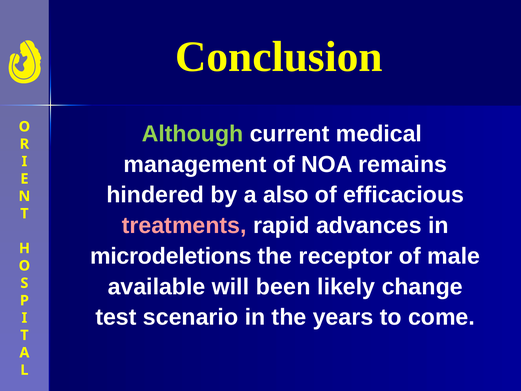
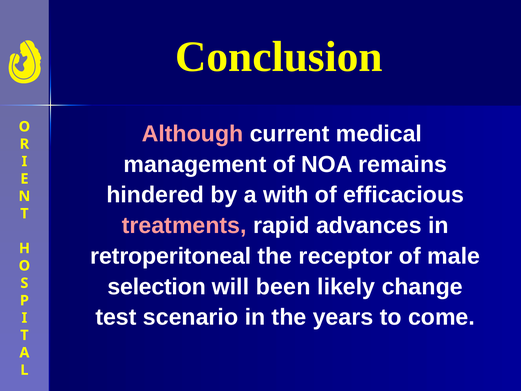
Although colour: light green -> pink (193, 134)
also: also -> with (286, 195)
microdeletions: microdeletions -> retroperitoneal (171, 256)
available: available -> selection (157, 287)
